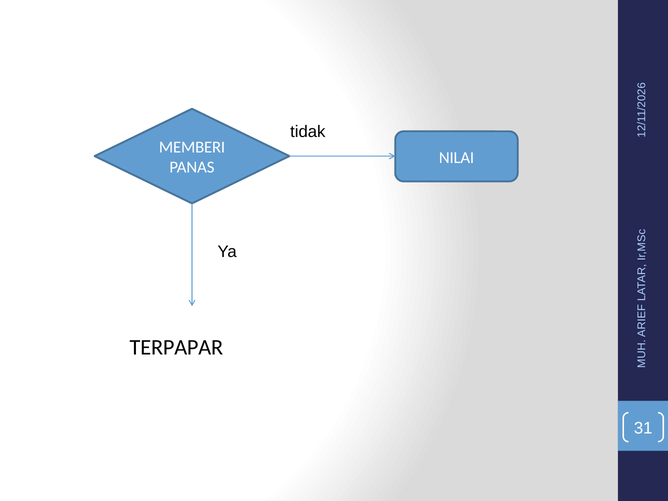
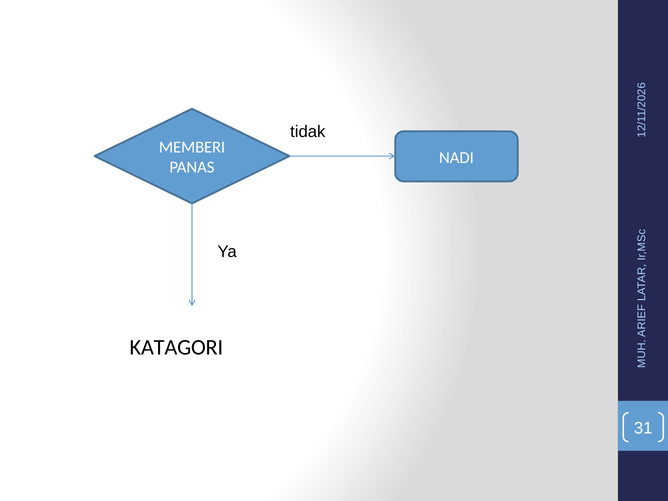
NILAI: NILAI -> NADI (456, 158)
TERPAPAR: TERPAPAR -> KATAGORI (176, 347)
